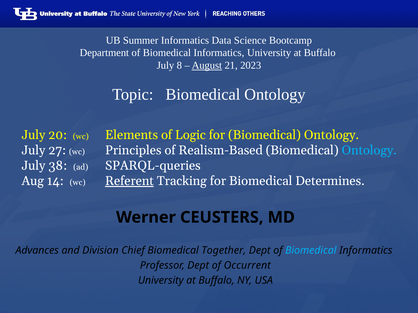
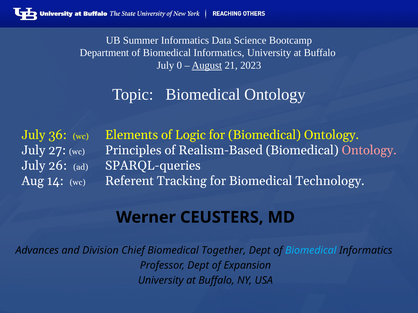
8: 8 -> 0 (179, 65)
20: 20 -> 36 (58, 135)
Ontology colour: light blue -> pink (369, 151)
38: 38 -> 26 (58, 166)
Referent underline: present -> none (129, 181)
Determines: Determines -> Technology (330, 181)
Occurrent: Occurrent -> Expansion (247, 266)
